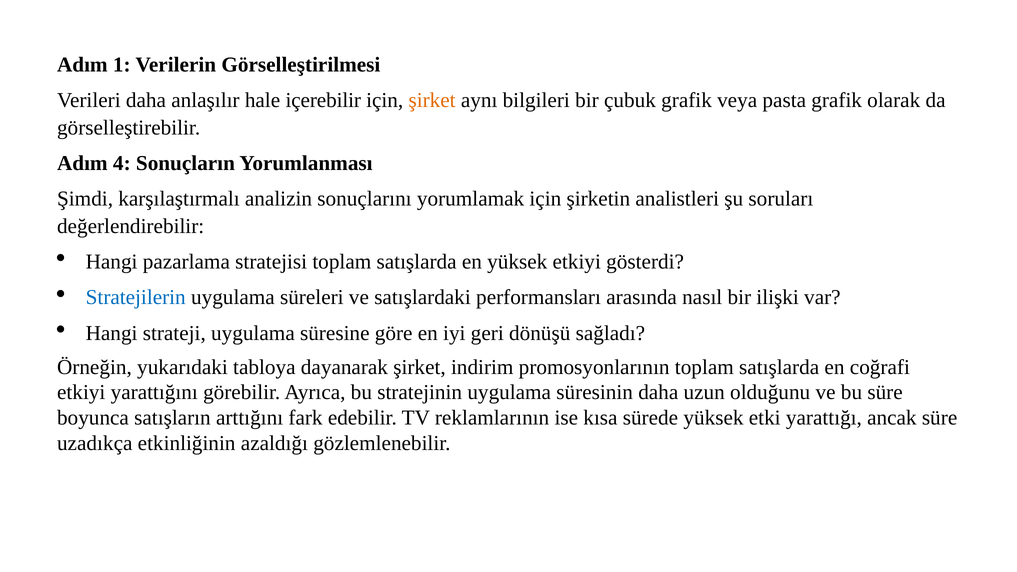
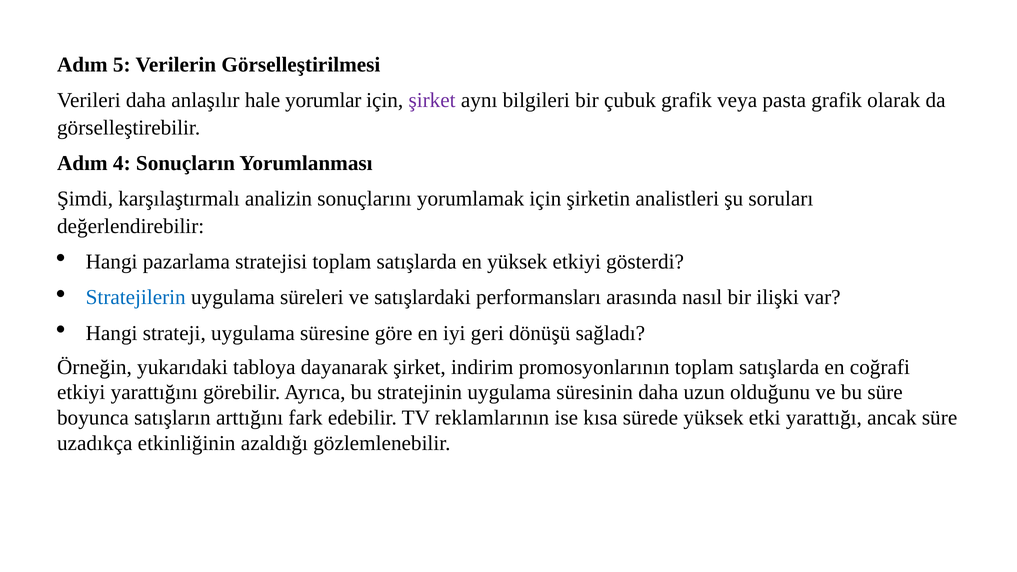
1: 1 -> 5 (122, 65)
içerebilir: içerebilir -> yorumlar (323, 100)
şirket colour: orange -> purple (432, 100)
